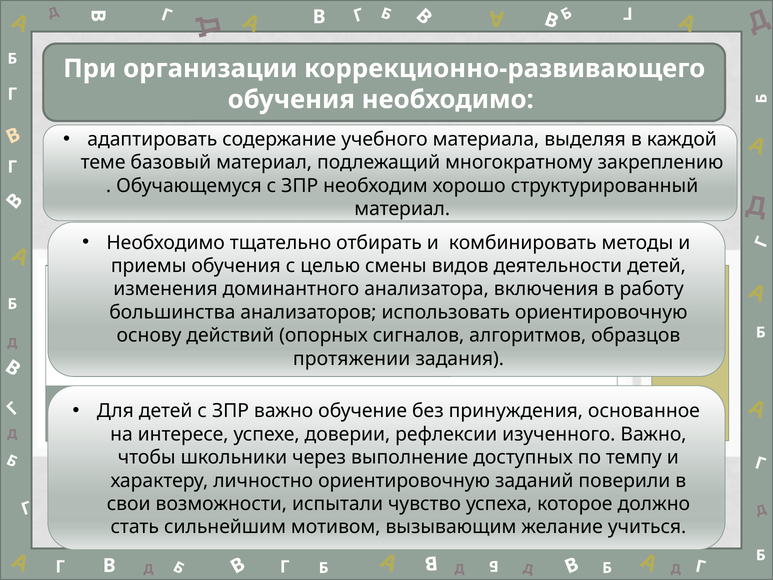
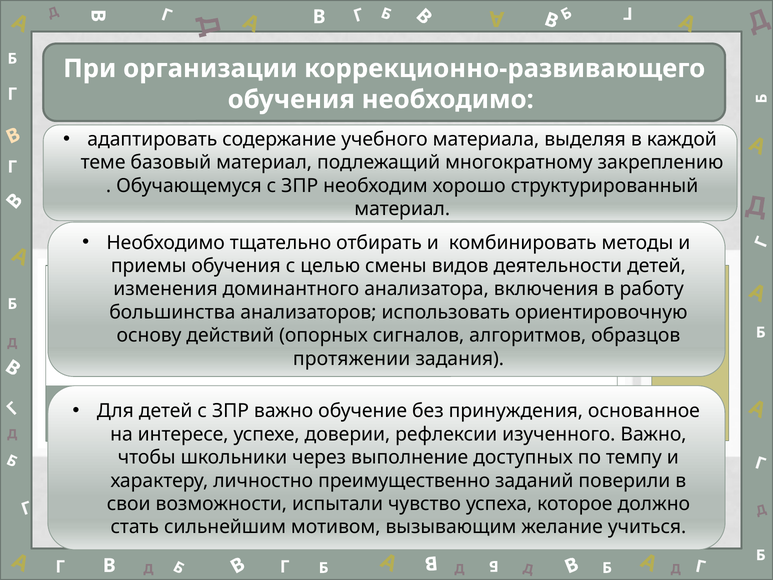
личностно ориентировочную: ориентировочную -> преимущественно (404, 480)
